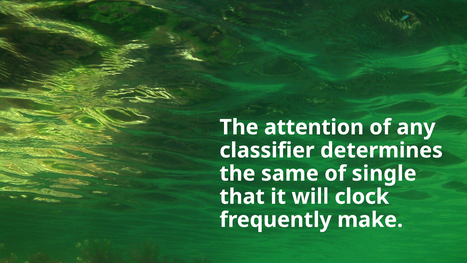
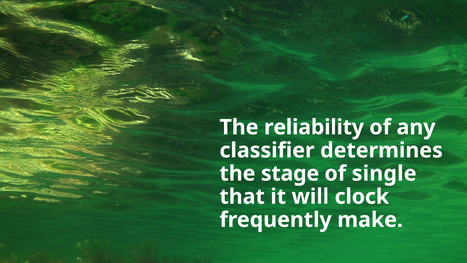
attention: attention -> reliability (314, 127)
same: same -> stage (290, 173)
